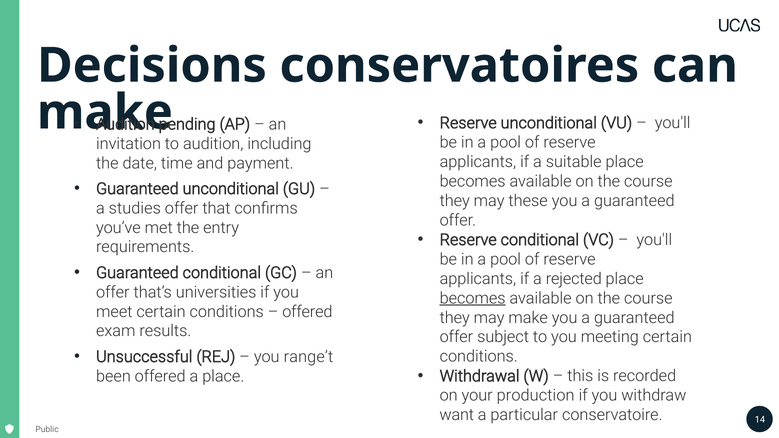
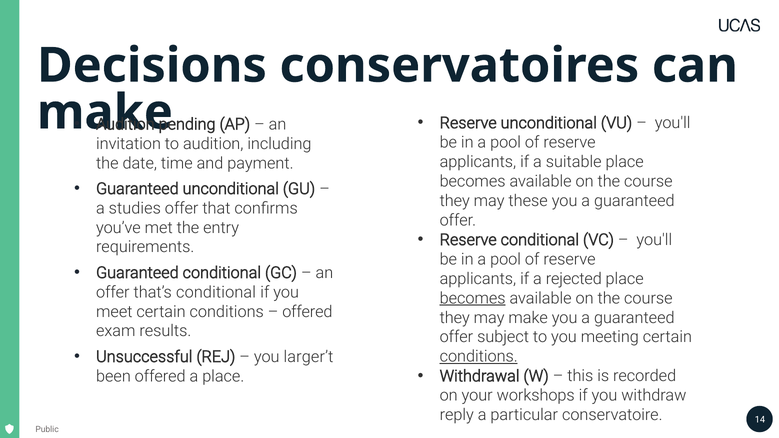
that’s universities: universities -> conditional (216, 292)
range’t: range’t -> larger’t (308, 357)
conditions underline: none -> present (479, 357)
production: production -> workshops (536, 396)
want: want -> reply (457, 415)
